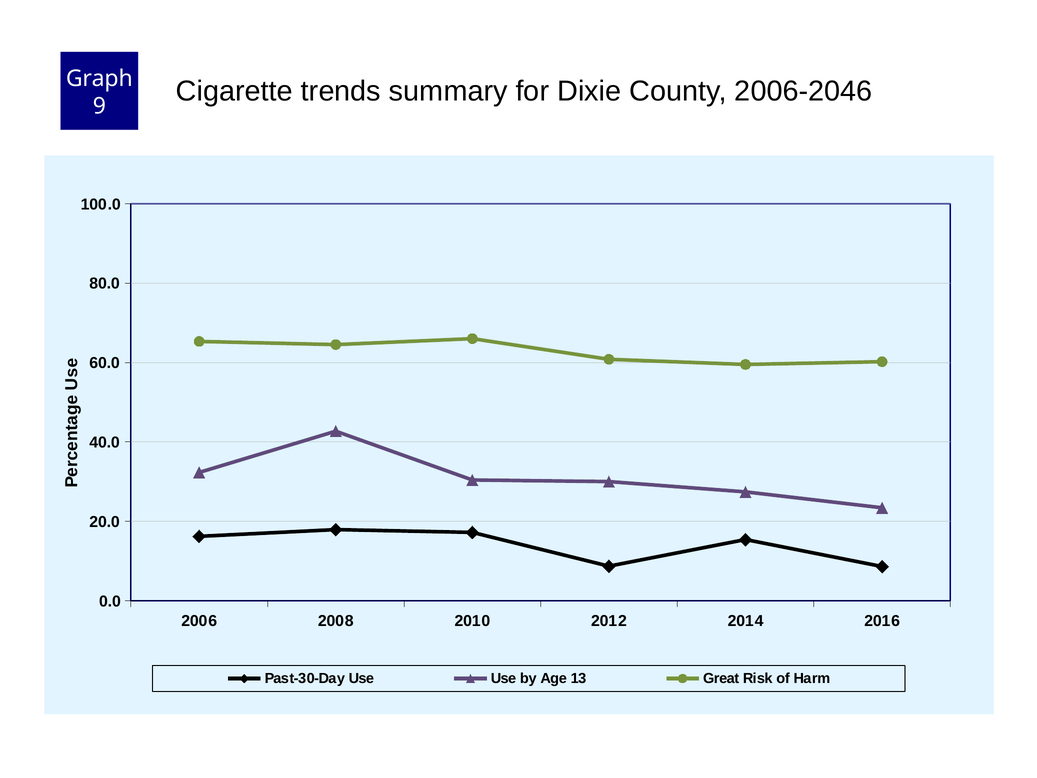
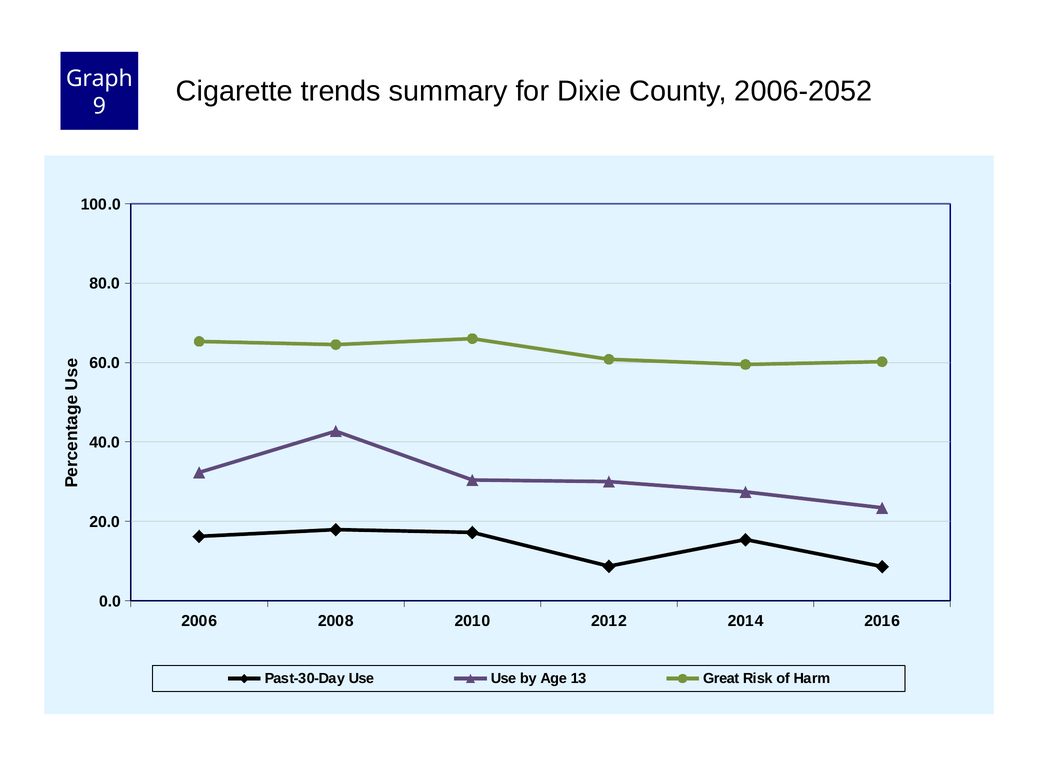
2006-2046: 2006-2046 -> 2006-2052 (803, 91)
